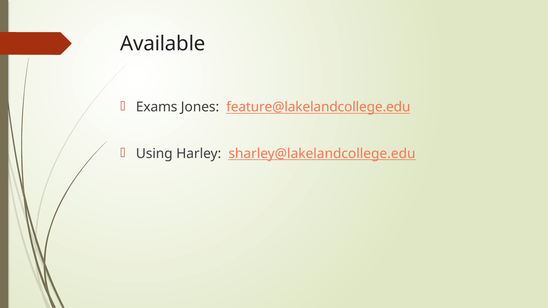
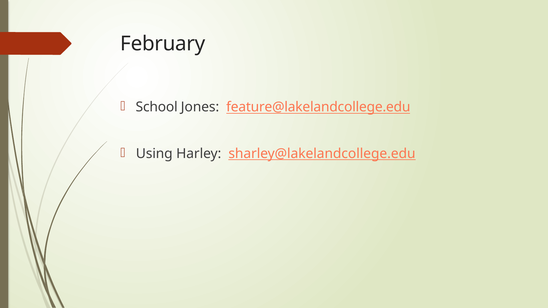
Available: Available -> February (163, 44)
Exams: Exams -> School (157, 107)
